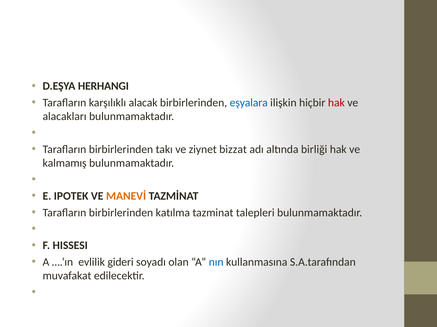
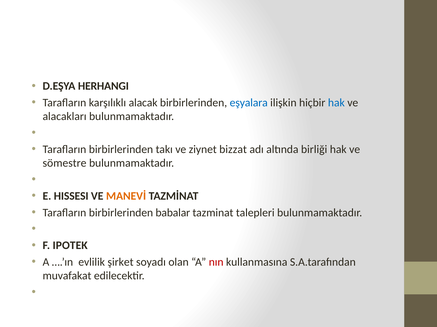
hak colour: red -> blue (336, 103)
kalmamış: kalmamış -> sömestre (65, 164)
IPOTEK: IPOTEK -> HISSESI (71, 197)
katılma: katılma -> babalar (173, 213)
HISSESI: HISSESI -> IPOTEK (70, 246)
gideri: gideri -> şirket (121, 263)
nın colour: blue -> red (216, 263)
